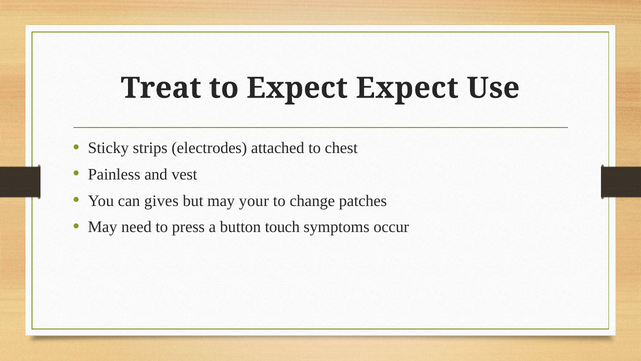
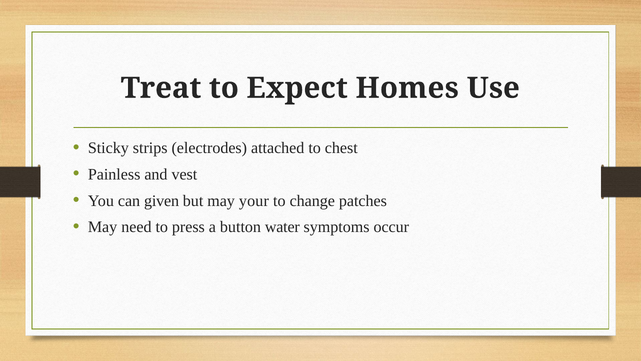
Expect Expect: Expect -> Homes (407, 88)
gives: gives -> given (162, 200)
touch: touch -> water (282, 227)
